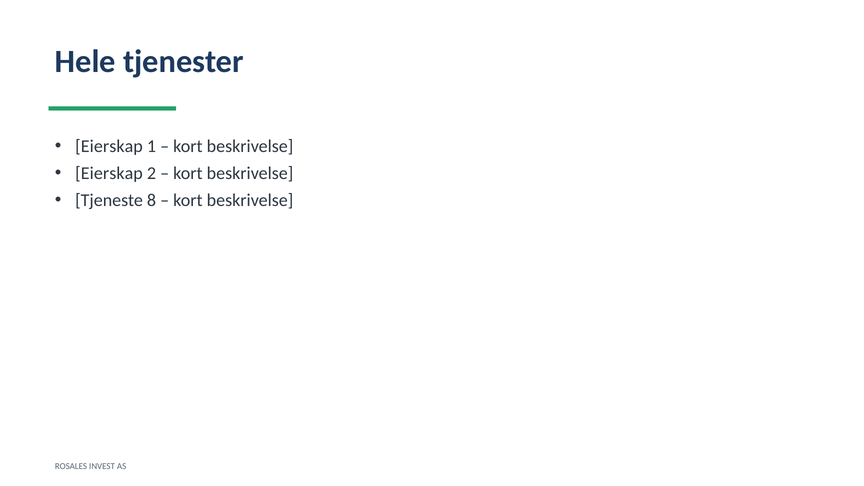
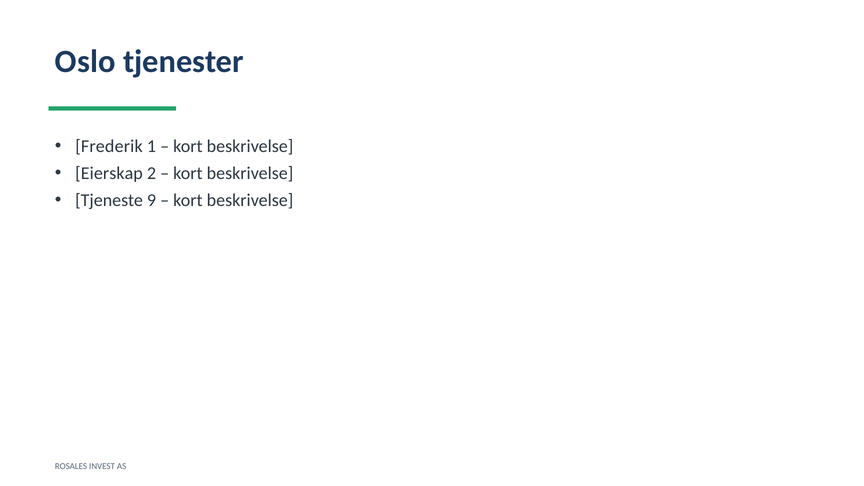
Hele: Hele -> Oslo (85, 62)
Eierskap: Eierskap -> Frederik (109, 146)
8: 8 -> 9 (151, 200)
